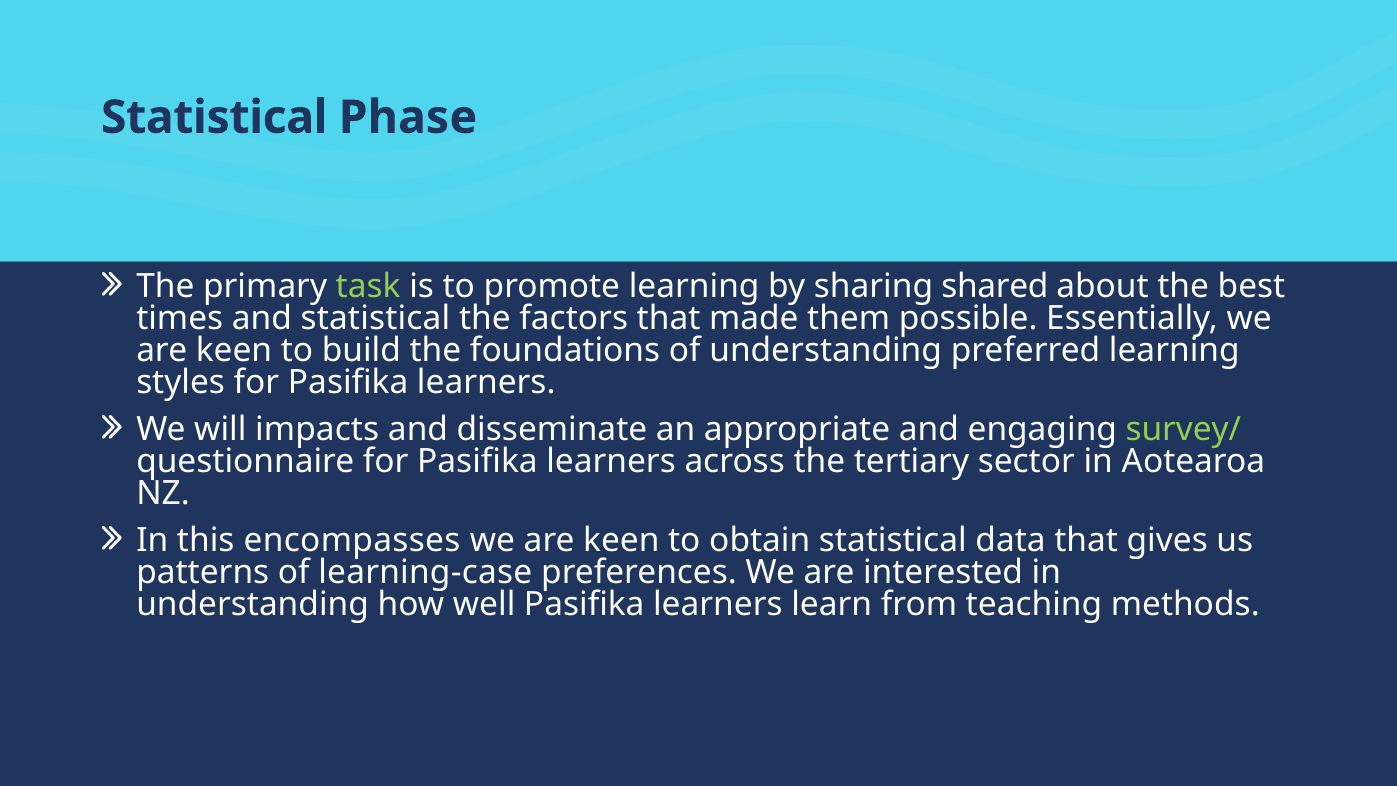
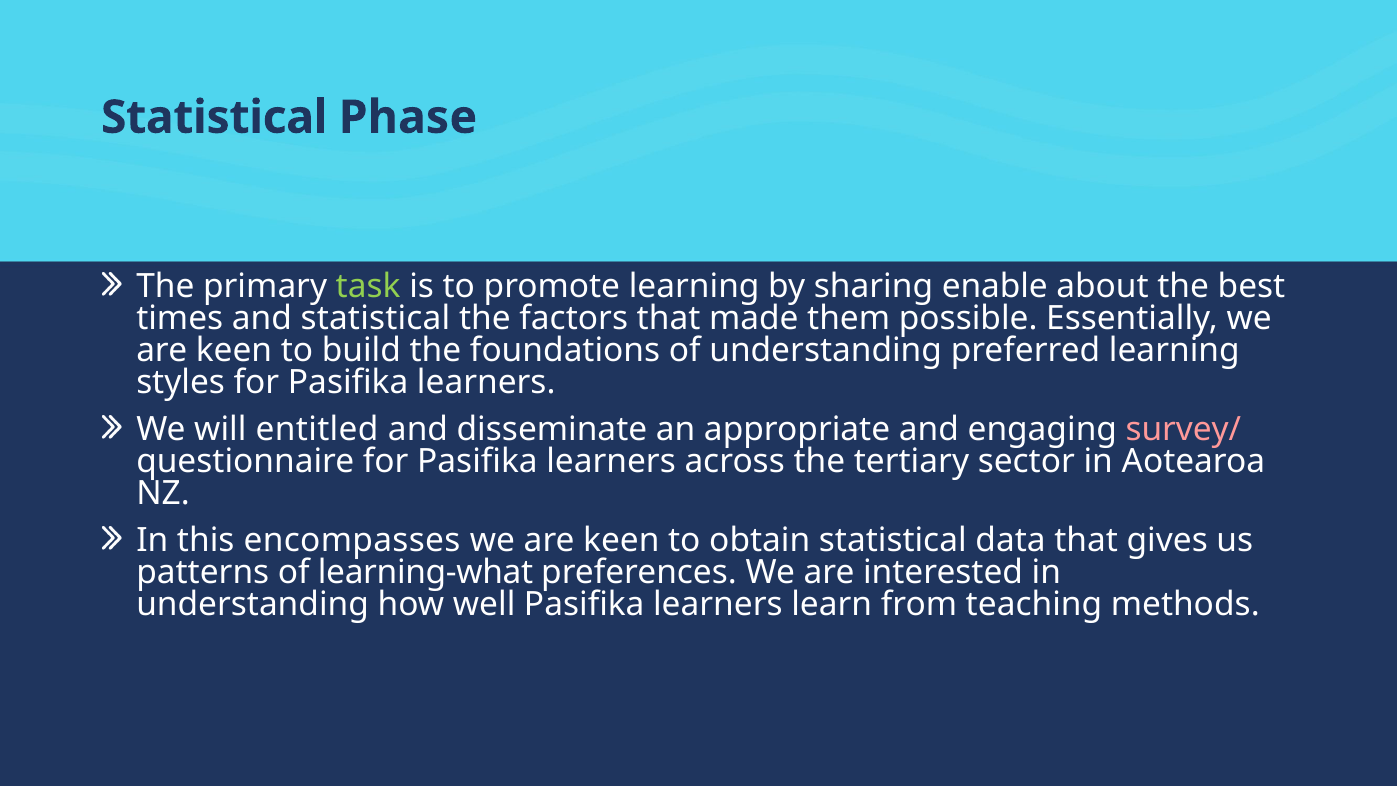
shared: shared -> enable (995, 286)
impacts: impacts -> entitled (317, 429)
survey/ colour: light green -> pink (1183, 429)
learning-case: learning-case -> learning-what (426, 572)
